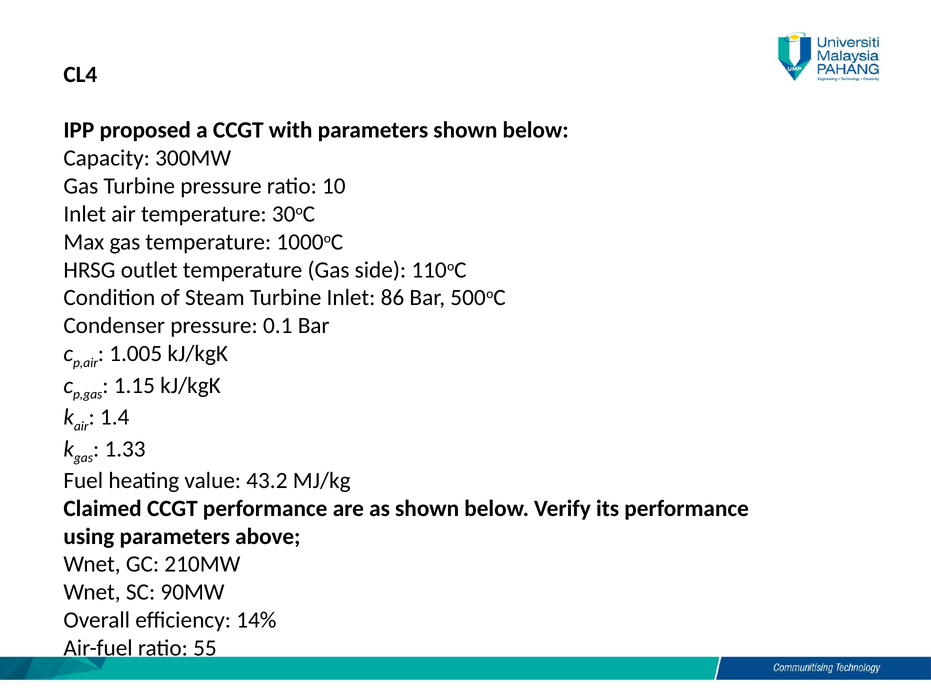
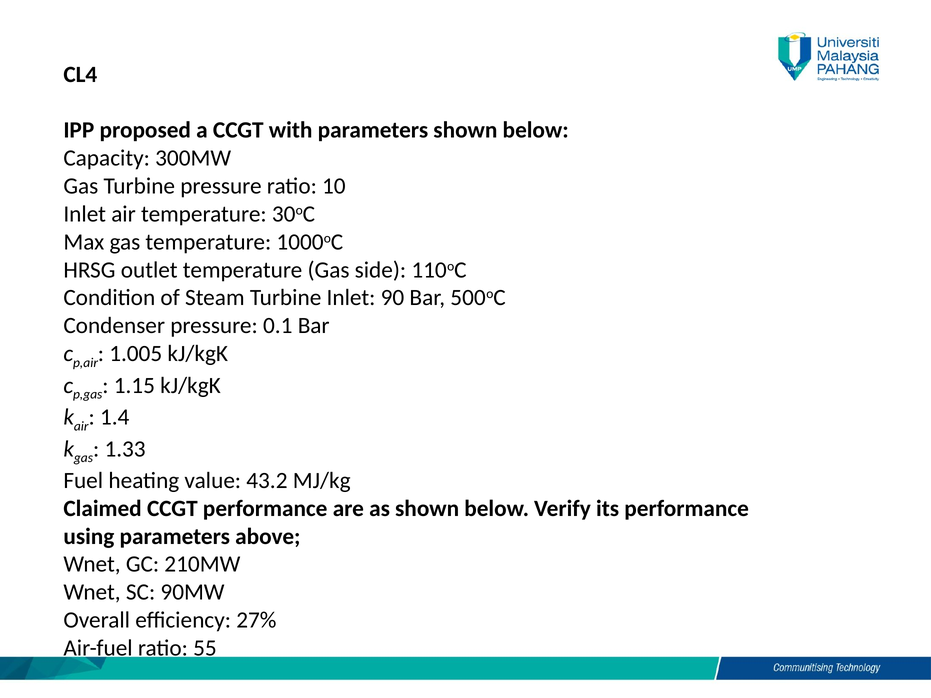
86: 86 -> 90 (392, 298)
14%: 14% -> 27% (256, 620)
